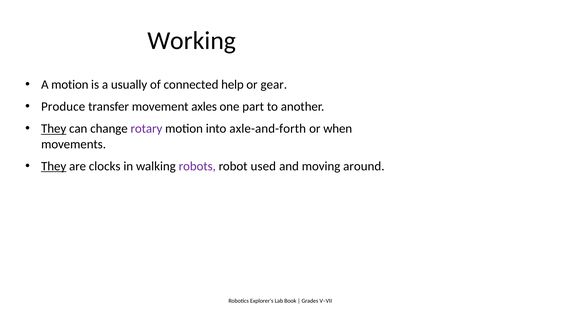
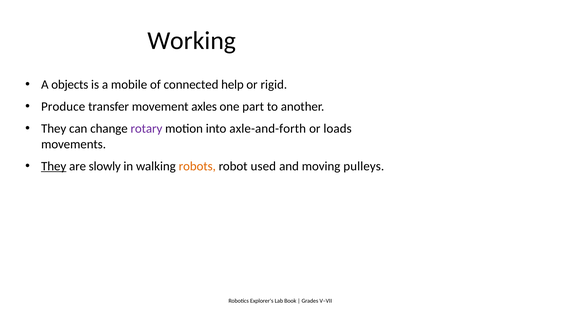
A motion: motion -> objects (70, 84)
usually: usually -> mobile (129, 84)
gear: gear -> rigid (274, 84)
They underline: present -> none (54, 129)
when: when -> loads (338, 129)
clocks: clocks -> slowly (105, 166)
robots colour: purple -> orange (197, 166)
around: around -> pulleys (364, 166)
